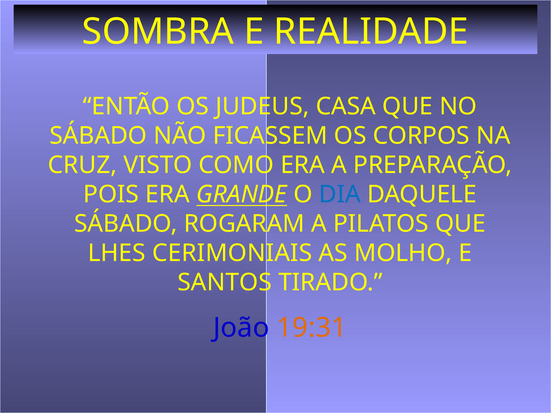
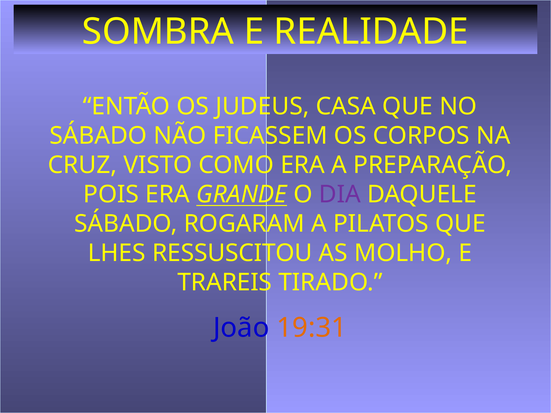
DIA colour: blue -> purple (340, 195)
CERIMONIAIS: CERIMONIAIS -> RESSUSCITOU (232, 253)
SANTOS: SANTOS -> TRAREIS (225, 283)
